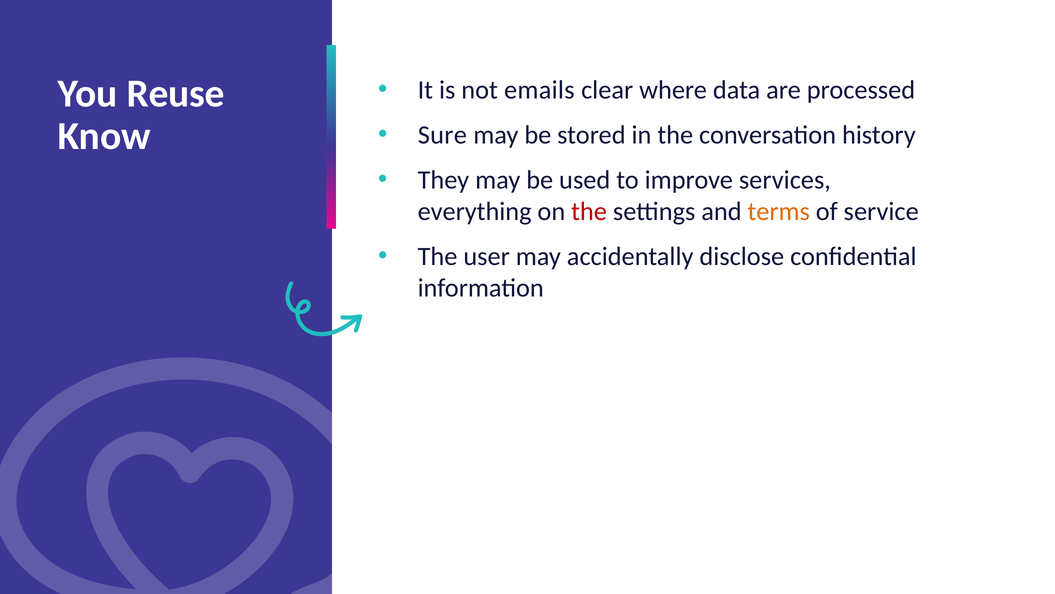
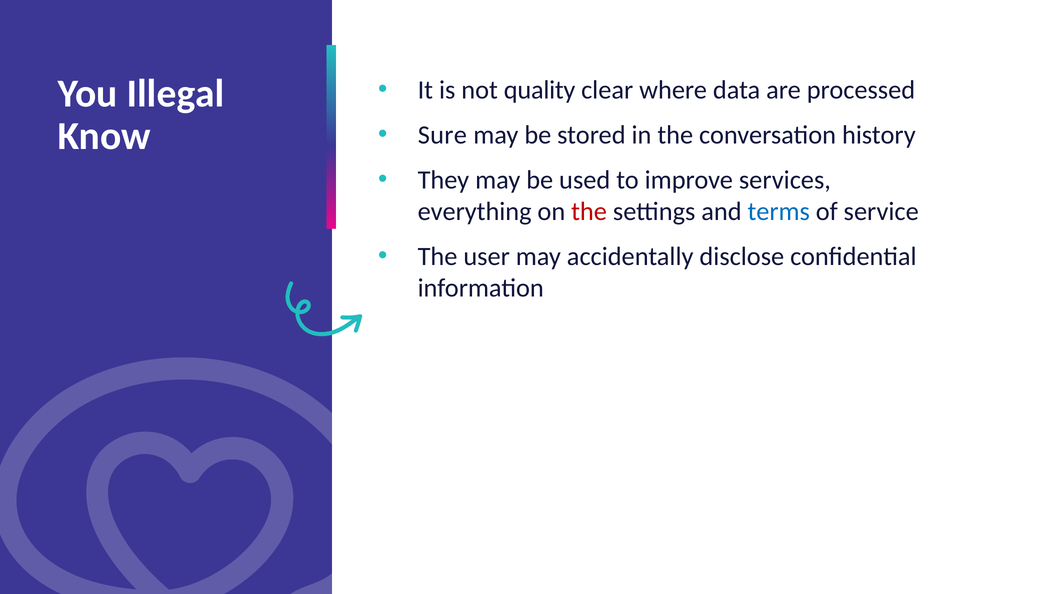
emails: emails -> quality (540, 90)
Reuse: Reuse -> Illegal (176, 93)
terms colour: orange -> blue (779, 211)
